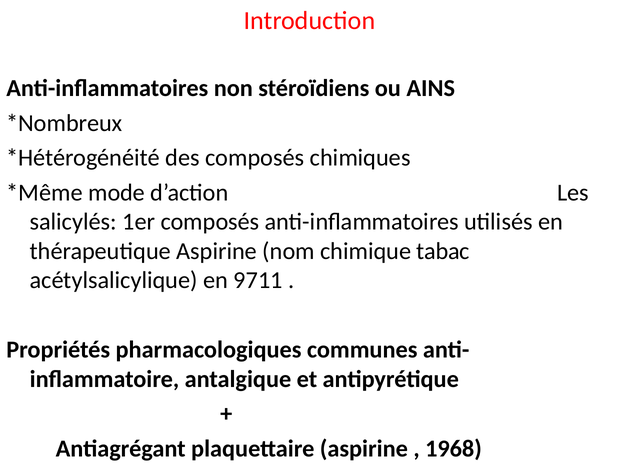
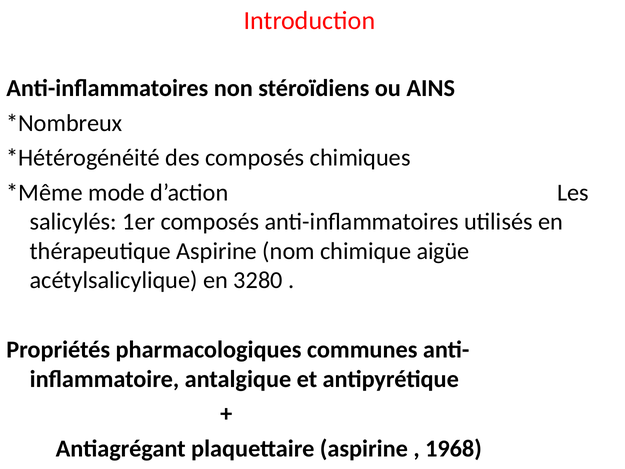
tabac: tabac -> aigüe (443, 251)
9711: 9711 -> 3280 (258, 280)
